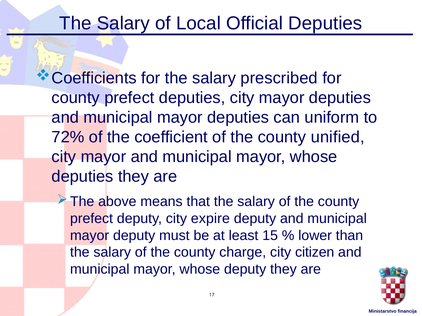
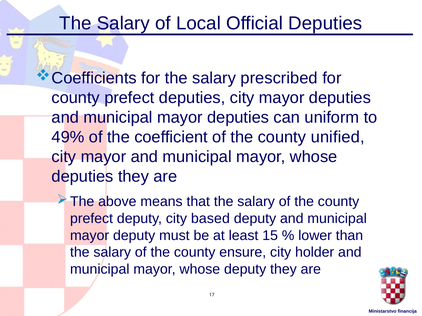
72%: 72% -> 49% (68, 137)
expire: expire -> based (210, 219)
charge: charge -> ensure (243, 253)
citizen: citizen -> holder (315, 253)
